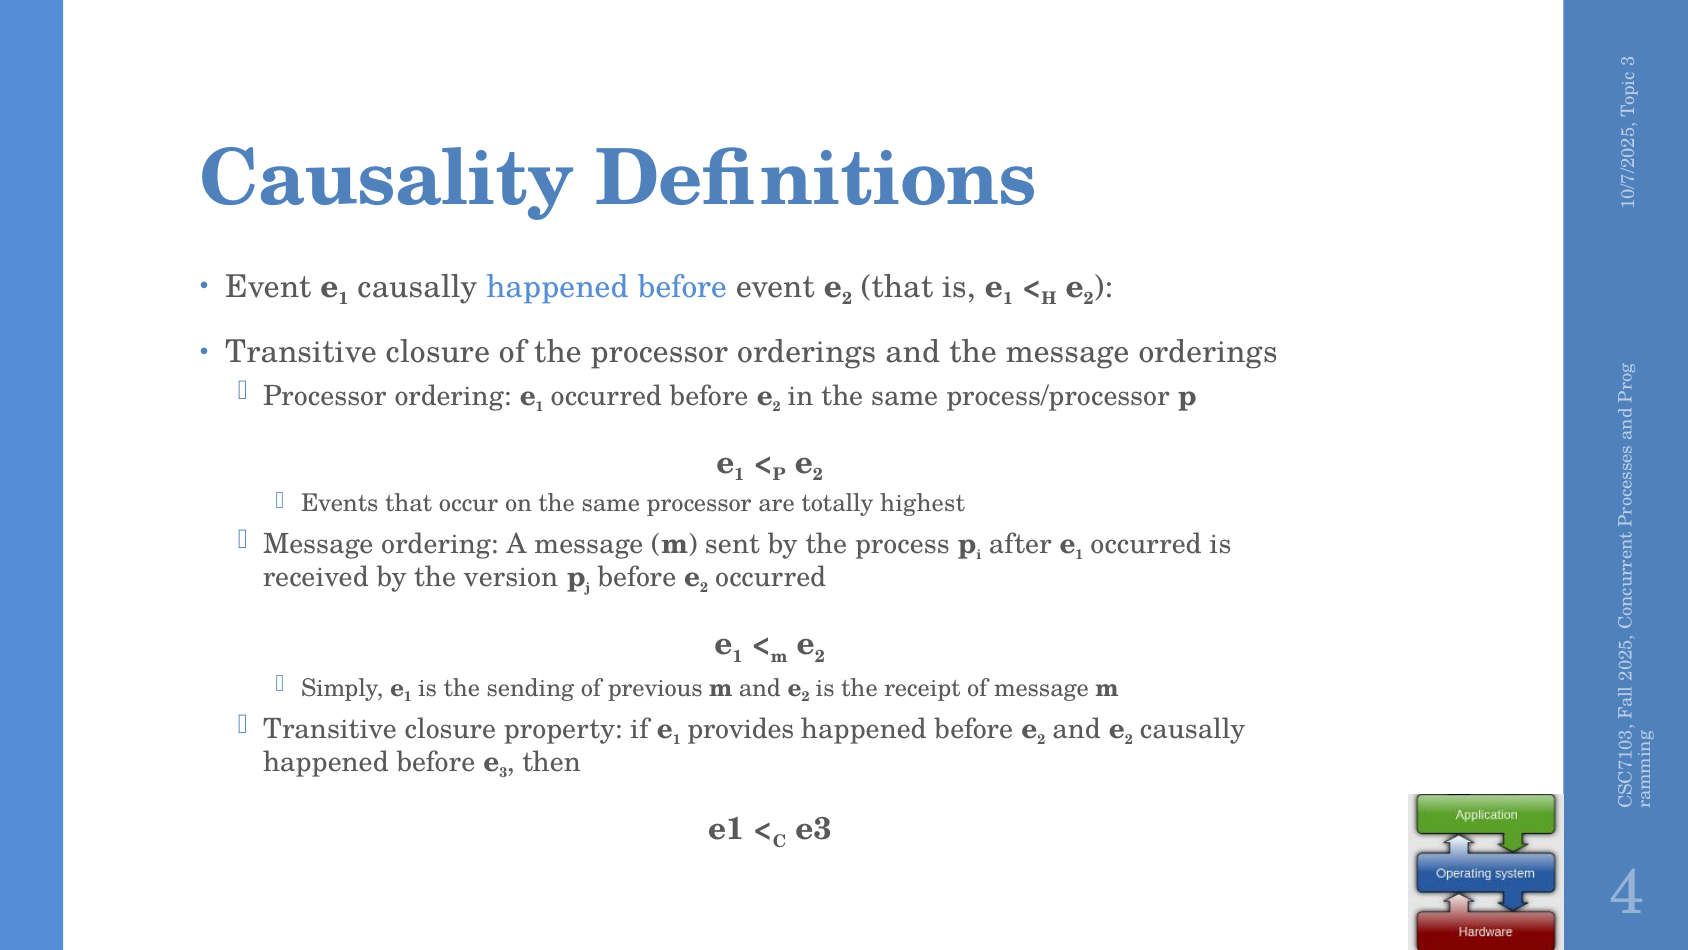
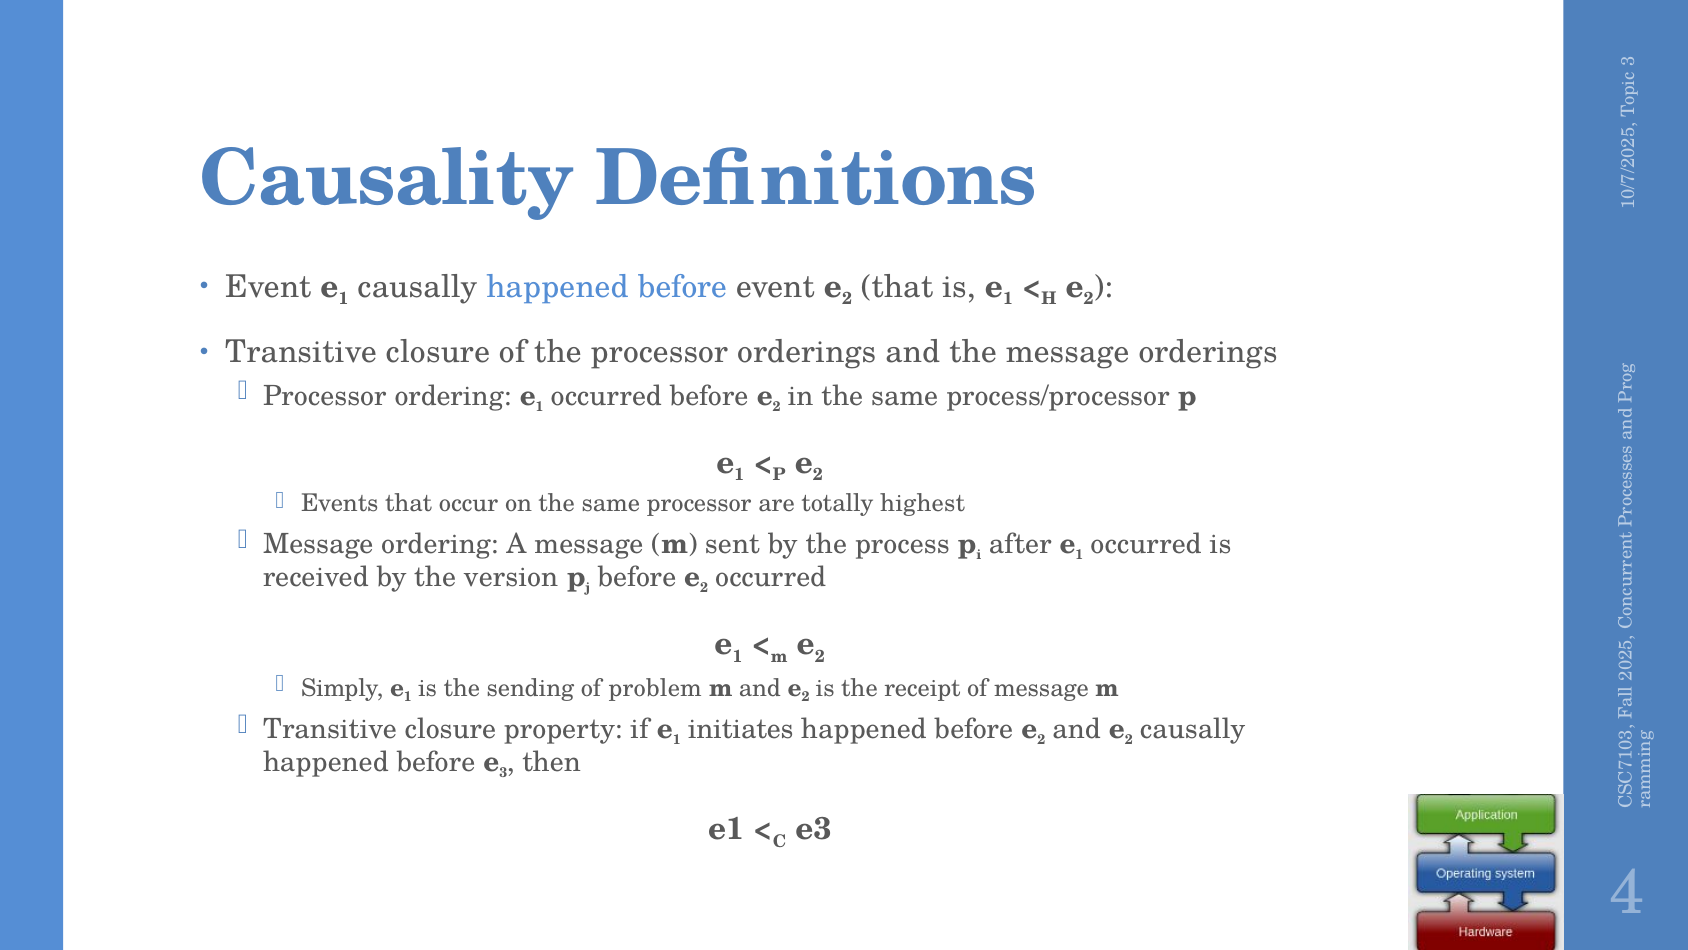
previous: previous -> problem (655, 688)
provides: provides -> initiates (741, 729)
